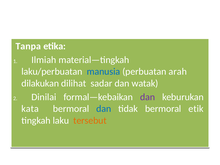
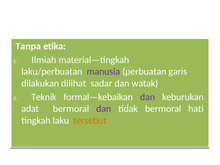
manusia colour: blue -> purple (103, 72)
arah: arah -> garis (178, 72)
Dinilai: Dinilai -> Teknik (44, 97)
kata: kata -> adat (30, 109)
dan colour: blue -> purple (104, 109)
etik: etik -> hati (196, 109)
